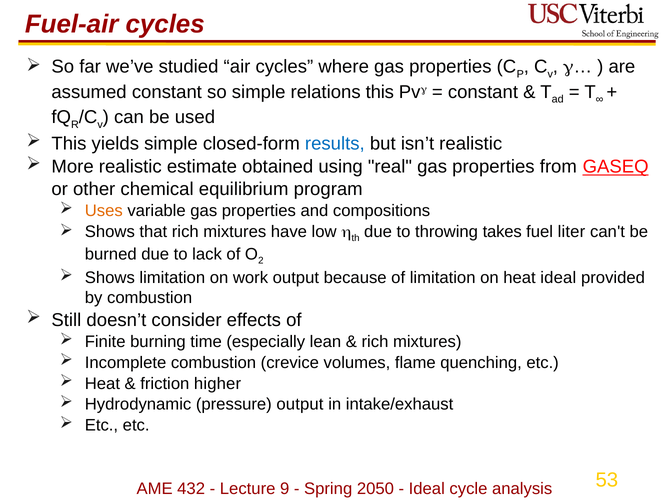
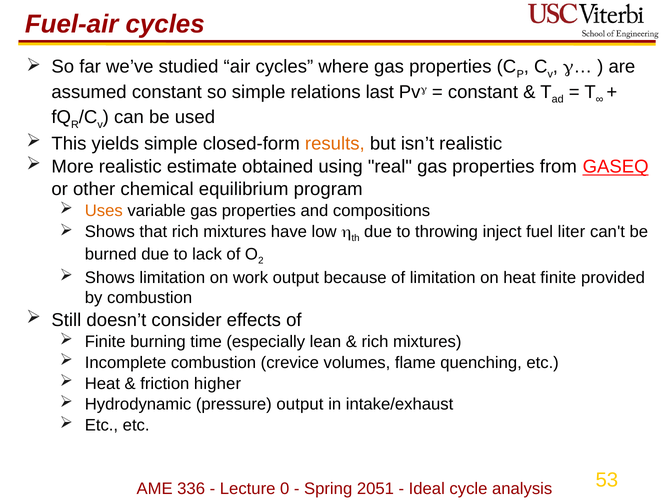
relations this: this -> last (380, 92)
results colour: blue -> orange (335, 144)
takes: takes -> inject (502, 232)
heat ideal: ideal -> finite (558, 278)
432: 432 -> 336 (191, 489)
9: 9 -> 0 (285, 489)
2050: 2050 -> 2051 (375, 489)
